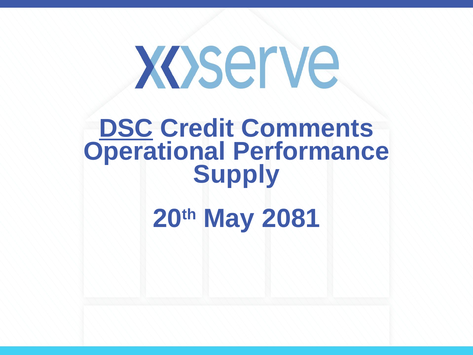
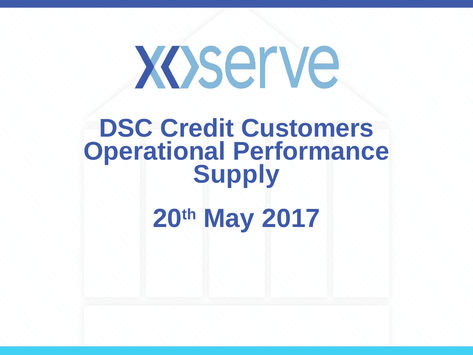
DSC underline: present -> none (126, 128)
Comments: Comments -> Customers (308, 128)
2081: 2081 -> 2017 (291, 218)
